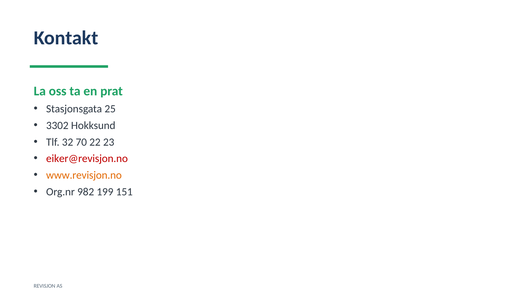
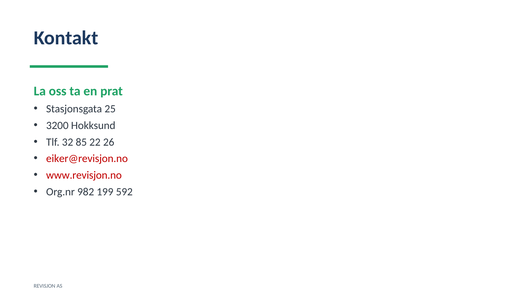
3302: 3302 -> 3200 (57, 126)
70: 70 -> 85 (81, 142)
23: 23 -> 26 (109, 142)
www.revisjon.no colour: orange -> red (84, 175)
151: 151 -> 592 (124, 192)
